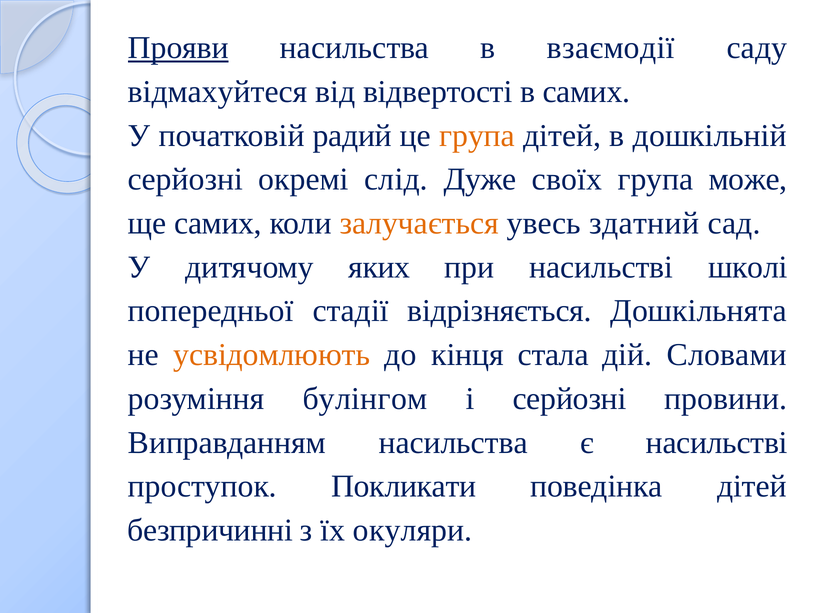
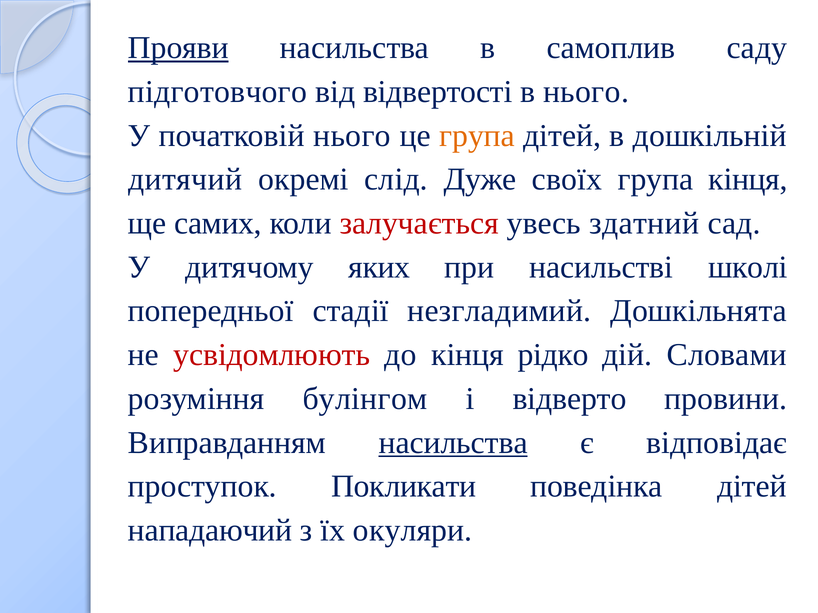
взаємодії: взаємодії -> самоплив (611, 48)
відмахуйтеся: відмахуйтеся -> підготовчого (217, 92)
в самих: самих -> нього (586, 92)
початковій радий: радий -> нього (352, 136)
серйозні: серйозні -> дитячий (185, 180)
група може: може -> кінця (748, 180)
залучається colour: orange -> red (419, 223)
відрізняється: відрізняється -> незгладимий (499, 311)
усвідомлюють colour: orange -> red (272, 355)
стала: стала -> рідко (553, 355)
і серйозні: серйозні -> відверто (570, 399)
насильства underline: none -> present (453, 443)
є насильстві: насильстві -> відповідає (717, 443)
безпричинні: безпричинні -> нападаючий (210, 531)
